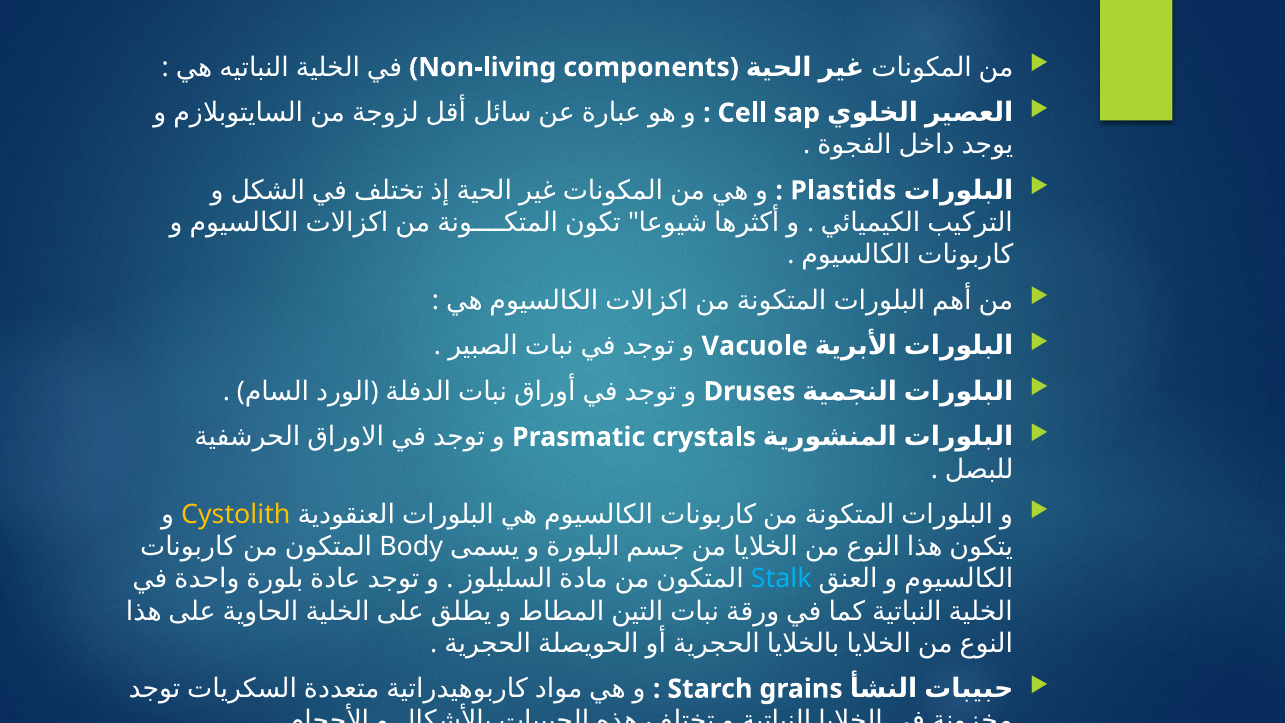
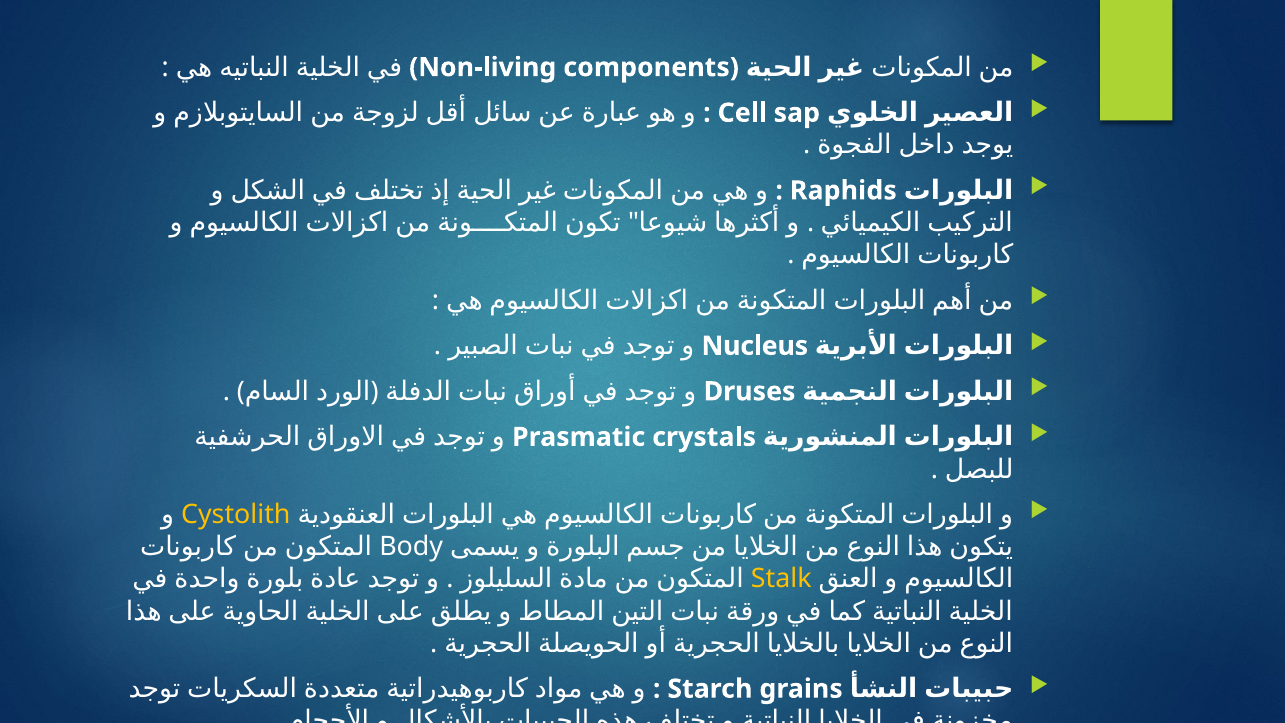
Plastids: Plastids -> Raphids (843, 191)
Vacuole: Vacuole -> Nucleus (755, 346)
Stalk colour: light blue -> yellow (781, 579)
